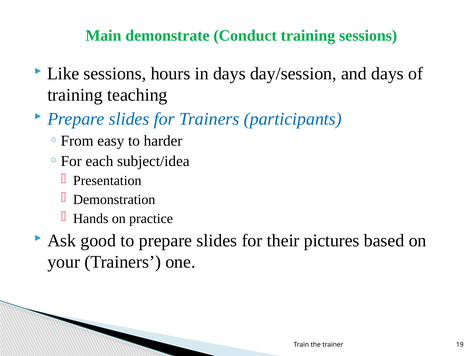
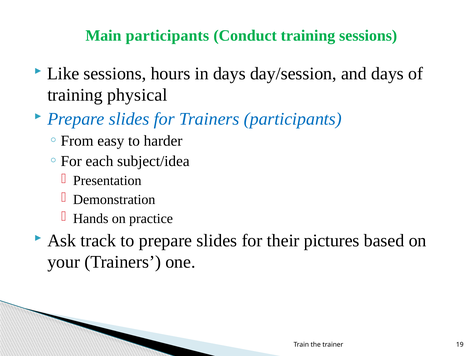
Main demonstrate: demonstrate -> participants (167, 36)
teaching: teaching -> physical (137, 95)
good: good -> track (98, 241)
